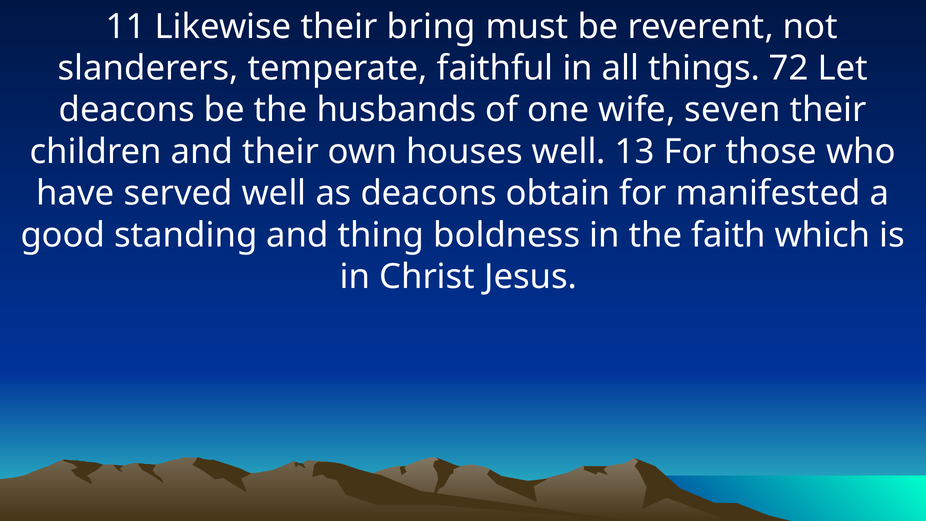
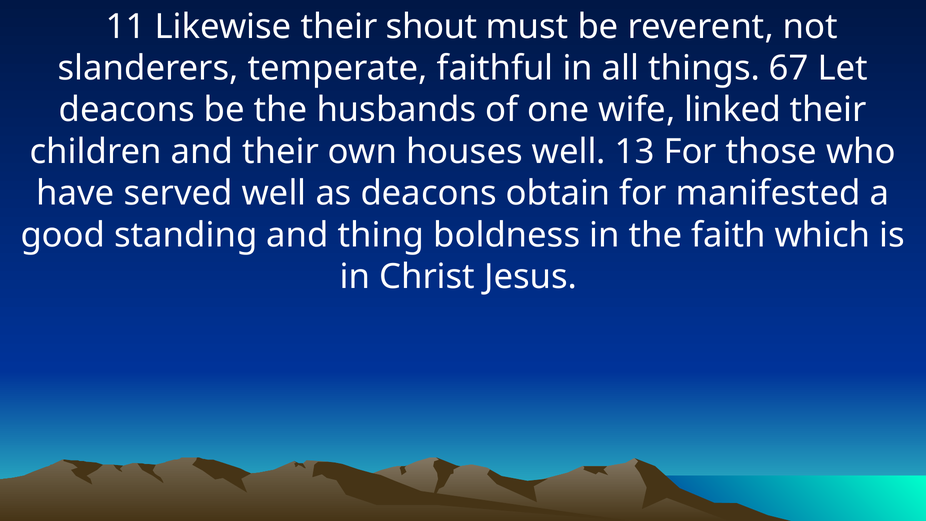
bring: bring -> shout (432, 27)
72: 72 -> 67 (789, 68)
seven: seven -> linked (733, 110)
